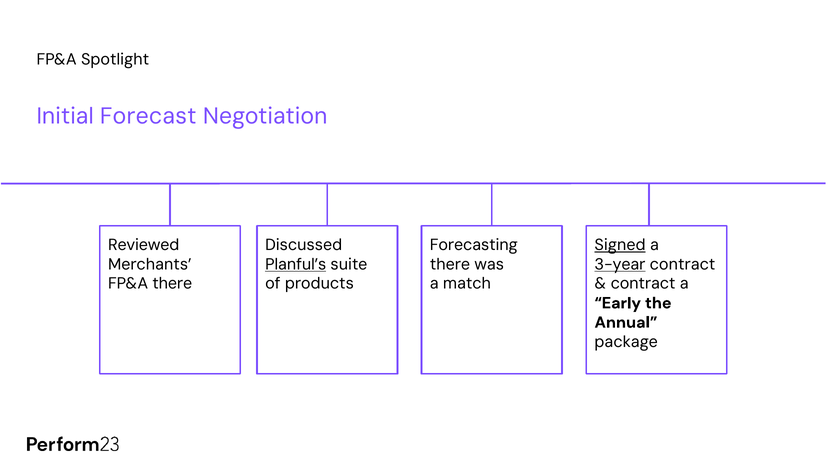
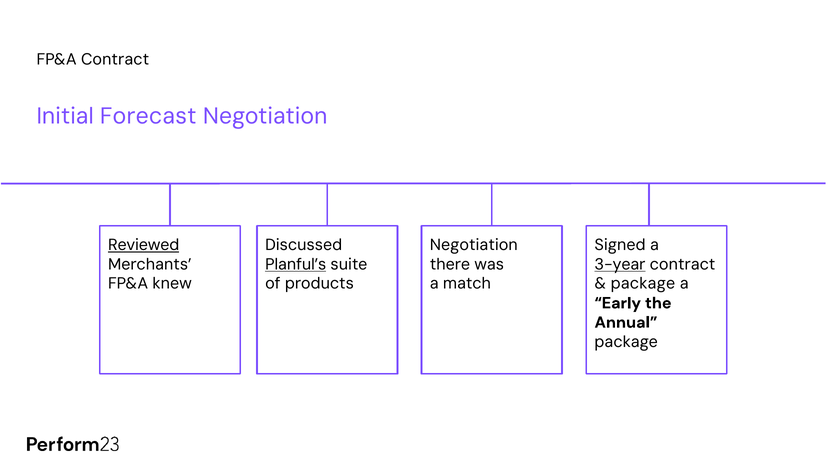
FP&A Spotlight: Spotlight -> Contract (115, 59)
Reviewed underline: none -> present (144, 245)
Forecasting: Forecasting -> Negotiation (474, 245)
Signed underline: present -> none (620, 245)
FP&A there: there -> knew (172, 284)
contract: contract -> package (643, 284)
